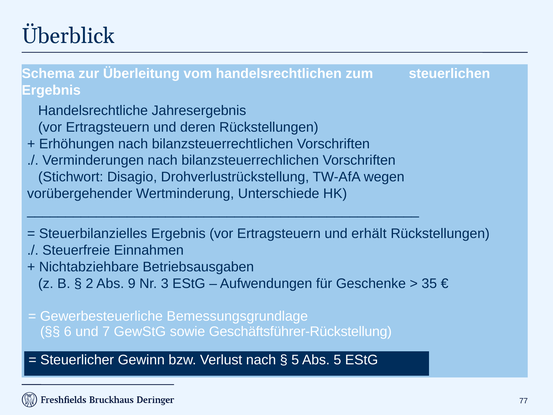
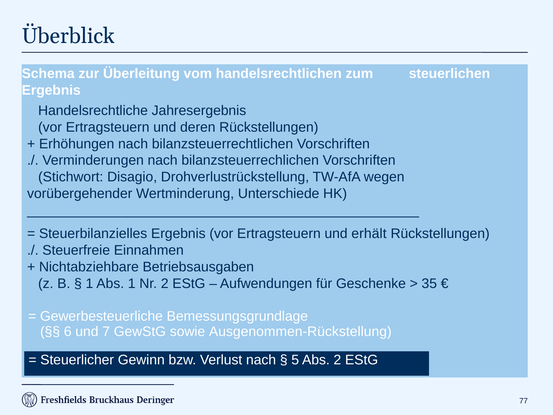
2: 2 -> 1 (89, 283)
Abs 9: 9 -> 1 (132, 283)
Nr 3: 3 -> 2 (165, 283)
Geschäftsführer-Rückstellung: Geschäftsführer-Rückstellung -> Ausgenommen-Rückstellung (300, 331)
Abs 5: 5 -> 2 (337, 360)
